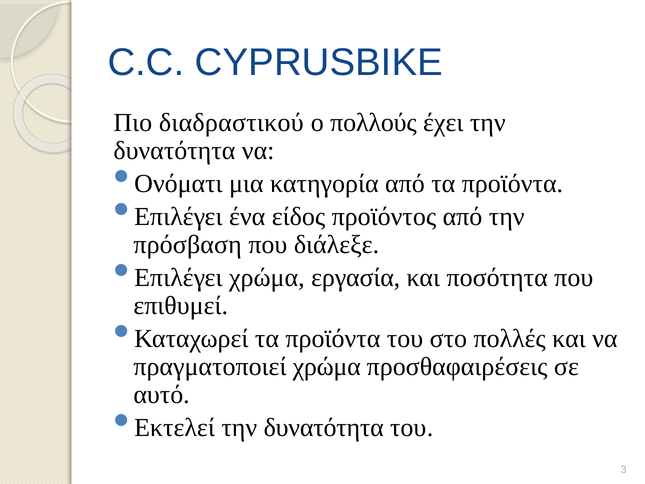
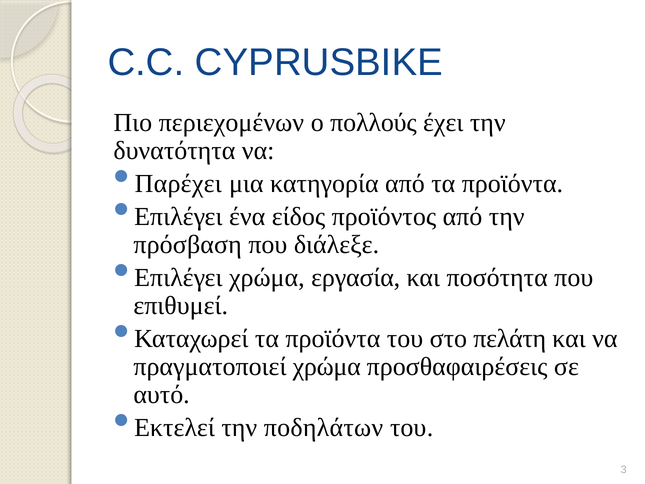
διαδραστικού: διαδραστικού -> περιεχομένων (231, 123)
Ονόματι: Ονόματι -> Παρέχει (178, 184)
πολλές: πολλές -> πελάτη (510, 338)
Εκτελεί την δυνατότητα: δυνατότητα -> ποδηλάτων (323, 427)
